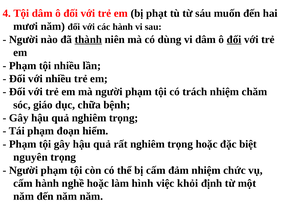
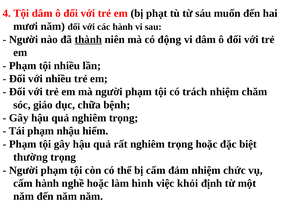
dùng: dùng -> động (169, 40)
đối underline: present -> none (234, 40)
đoạn: đoạn -> nhậu (68, 131)
nguyên: nguyên -> thường (31, 158)
